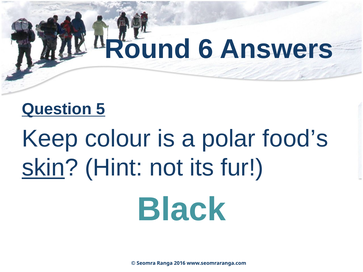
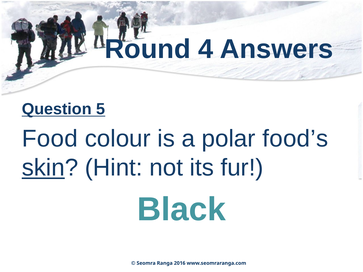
6: 6 -> 4 (206, 49)
Keep: Keep -> Food (50, 139)
